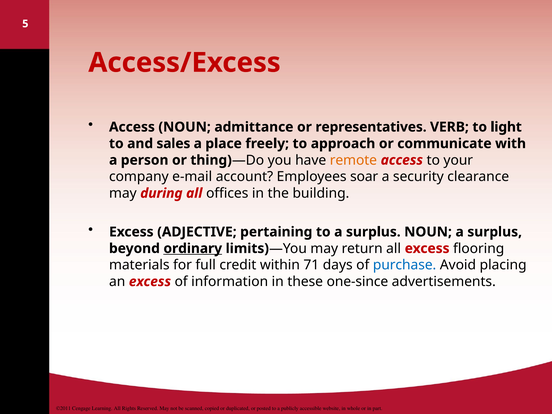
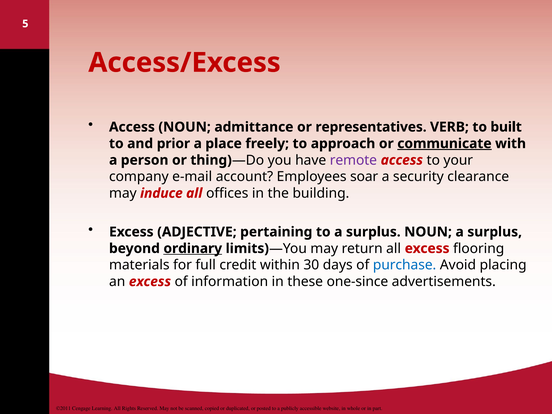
light: light -> built (506, 127)
sales: sales -> prior (173, 144)
communicate underline: none -> present (444, 144)
remote colour: orange -> purple (353, 160)
during: during -> induce (161, 193)
71: 71 -> 30 (311, 265)
